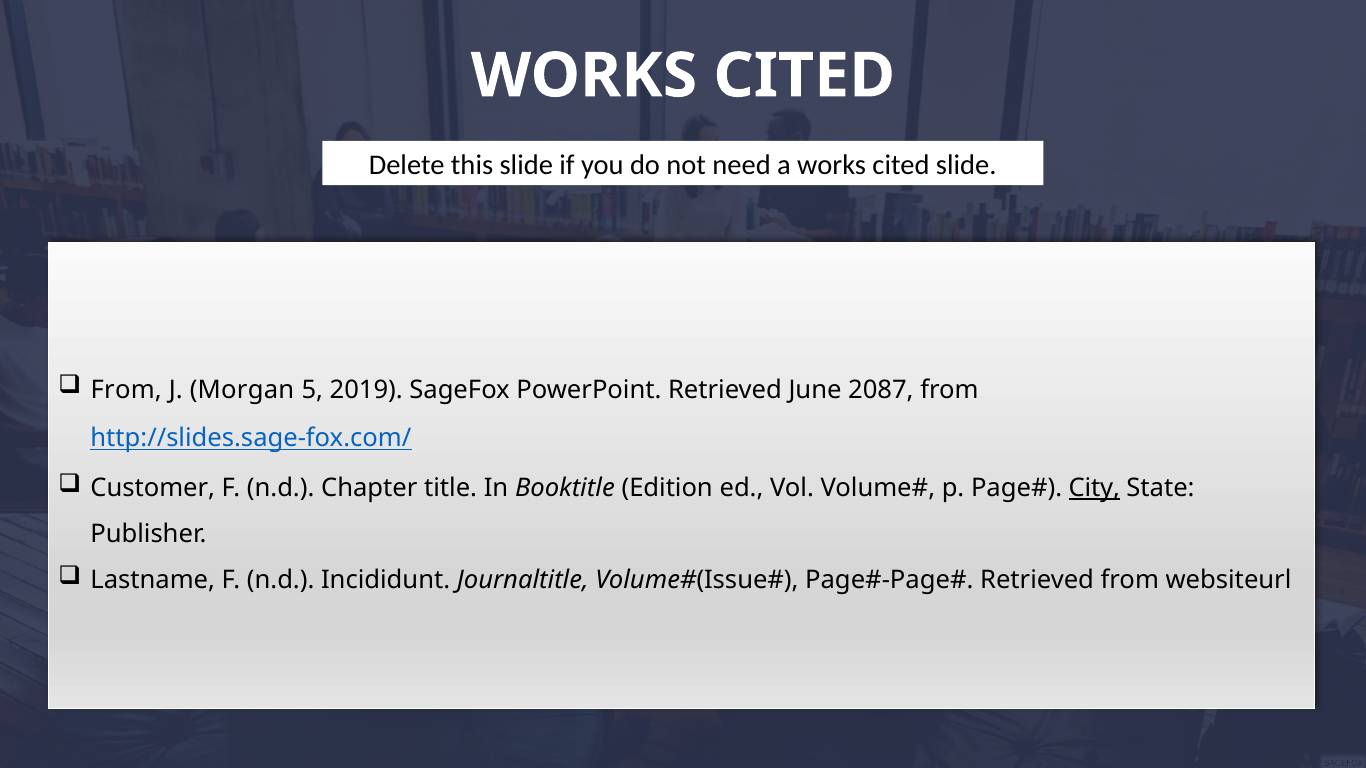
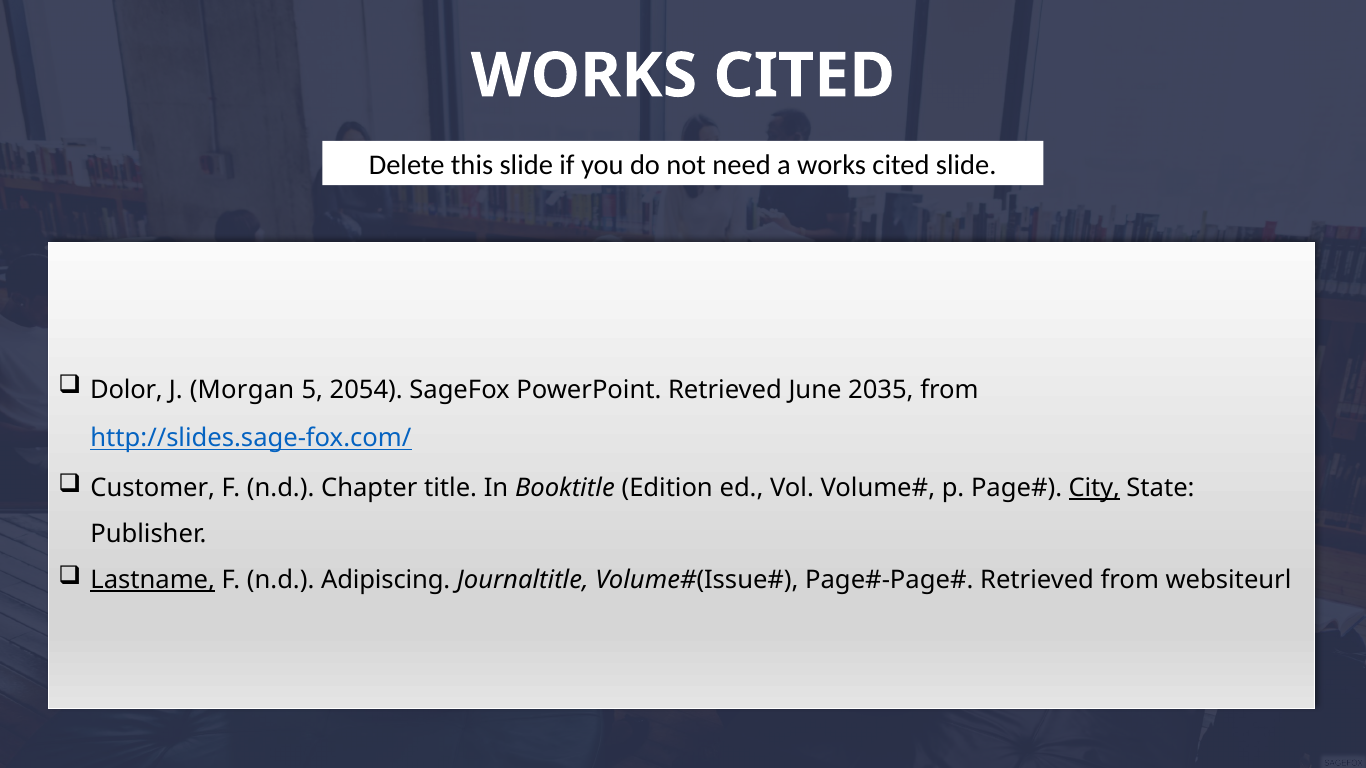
From: From -> Dolor (126, 390)
2019: 2019 -> 2054 (366, 390)
2087: 2087 -> 2035 (881, 390)
Lastname underline: none -> present (153, 580)
Incididunt: Incididunt -> Adipiscing (386, 580)
